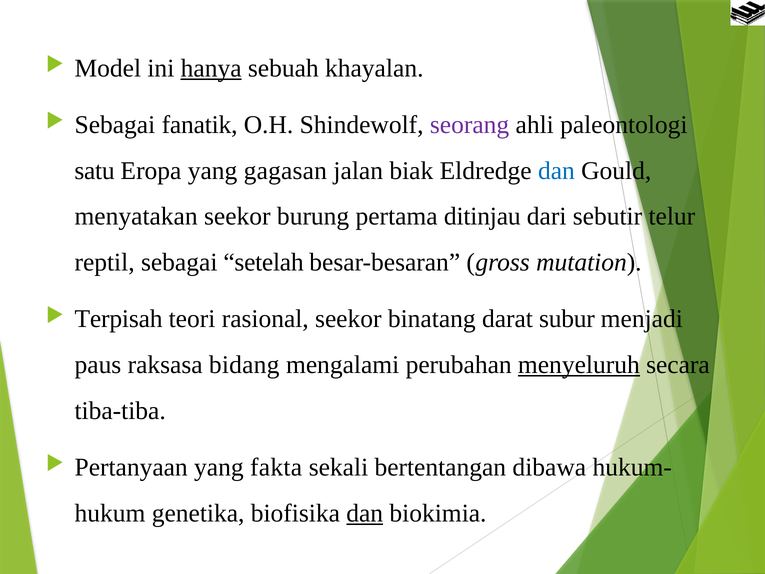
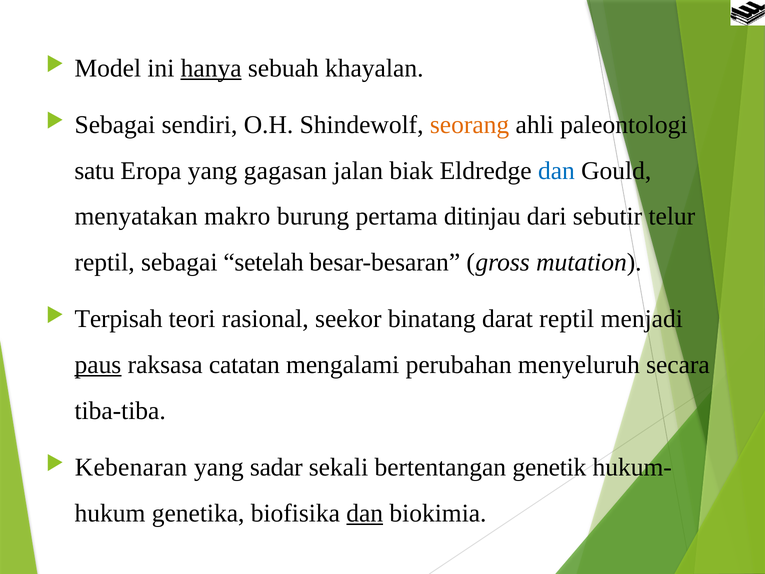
fanatik: fanatik -> sendiri (200, 125)
seorang colour: purple -> orange (470, 125)
menyatakan seekor: seekor -> makro (237, 216)
darat subur: subur -> reptil (567, 319)
paus underline: none -> present (98, 365)
bidang: bidang -> catatan (244, 365)
menyeluruh underline: present -> none (579, 365)
Pertanyaan: Pertanyaan -> Kebenaran (131, 467)
fakta: fakta -> sadar (276, 467)
dibawa: dibawa -> genetik (549, 467)
